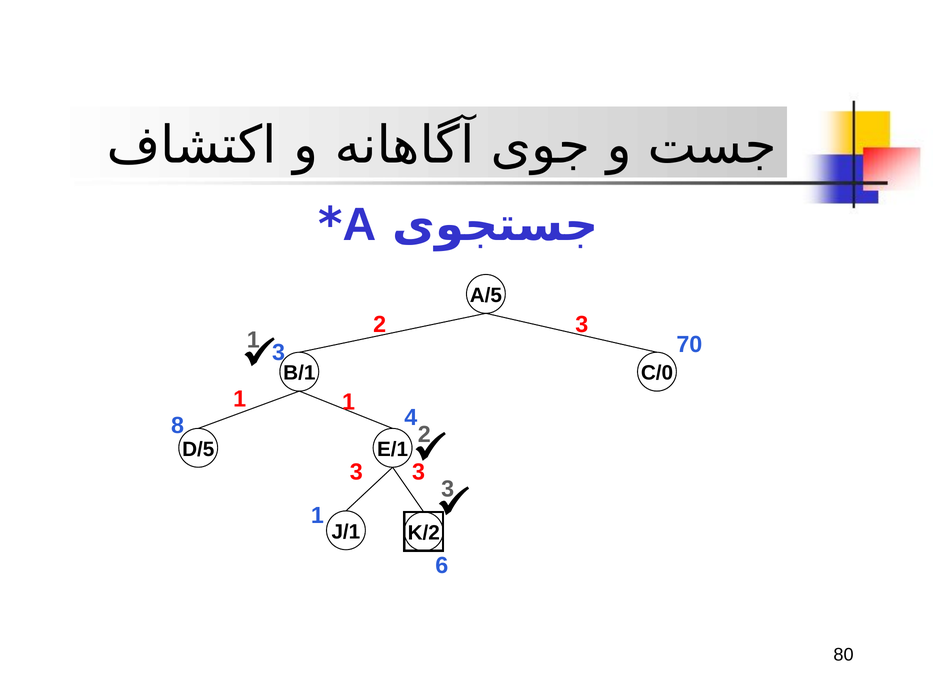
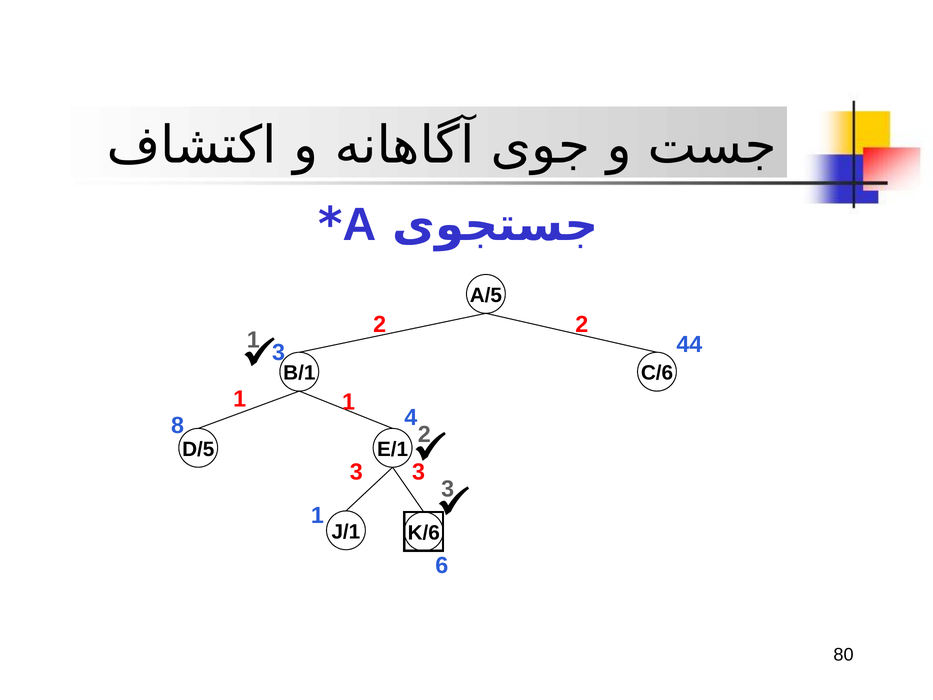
2 3: 3 -> 2 (582, 324)
70: 70 -> 44 (689, 344)
C/0: C/0 -> C/6 (657, 373)
K/2: K/2 -> K/6 (424, 533)
